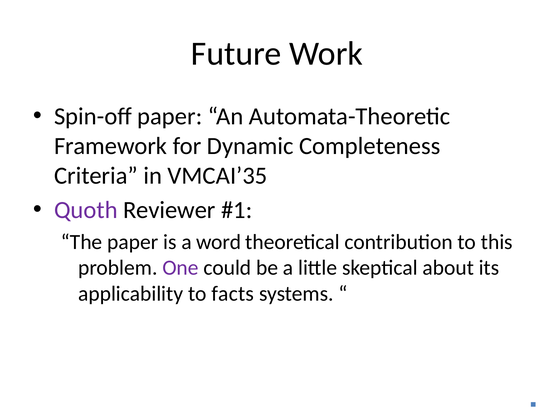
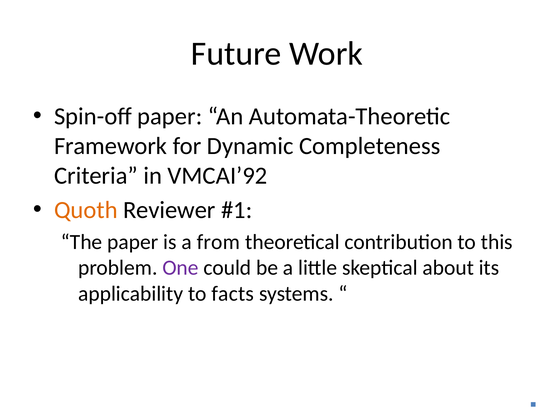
VMCAI’35: VMCAI’35 -> VMCAI’92 (217, 175)
Quoth colour: purple -> orange (86, 210)
word: word -> from (218, 242)
